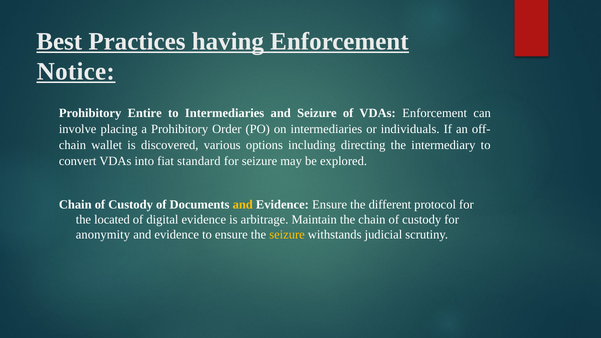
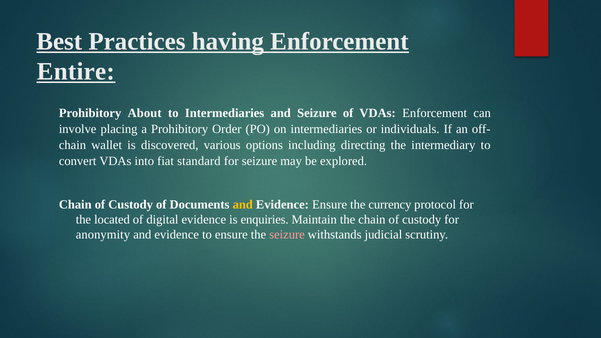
Notice: Notice -> Entire (76, 71)
Entire: Entire -> About (145, 113)
different: different -> currency (390, 205)
arbitrage: arbitrage -> enquiries (265, 220)
seizure colour: yellow -> pink (287, 235)
